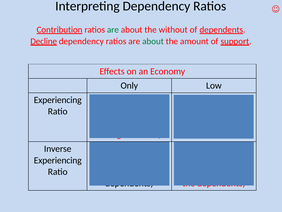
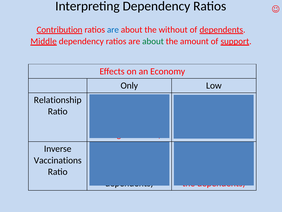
are colour: green -> blue (113, 30)
Decline: Decline -> Middle (44, 41)
Experiencing: Experiencing -> Relationship (58, 100)
Experiencing: Experiencing -> Vaccinations (58, 160)
